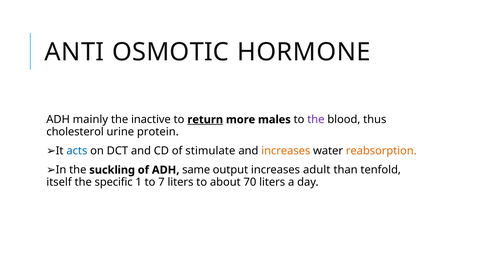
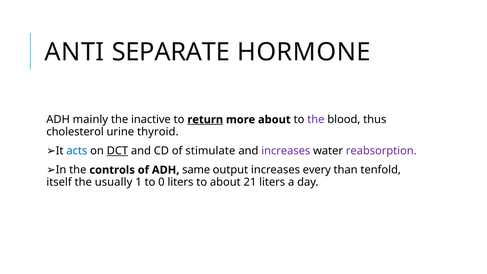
OSMOTIC: OSMOTIC -> SEPARATE (171, 52)
more males: males -> about (274, 120)
protein: protein -> thyroid (158, 132)
DCT underline: none -> present (117, 151)
increases colour: orange -> purple (286, 151)
reabsorption colour: orange -> purple (381, 151)
suckling: suckling -> controls (112, 170)
adult: adult -> every (317, 170)
specific: specific -> usually (114, 182)
7: 7 -> 0 (161, 182)
70: 70 -> 21 (250, 182)
